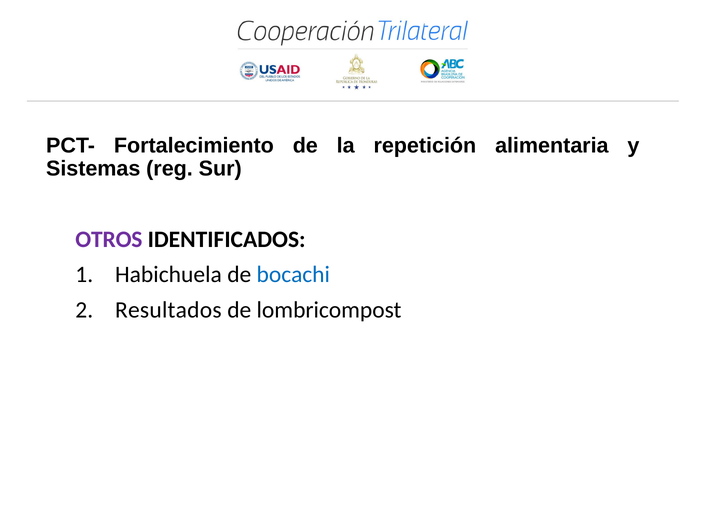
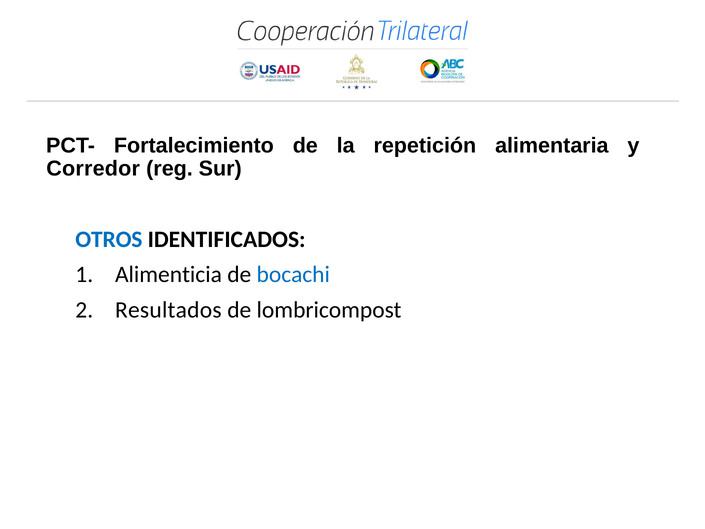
Sistemas: Sistemas -> Corredor (93, 169)
OTROS colour: purple -> blue (109, 239)
Habichuela: Habichuela -> Alimenticia (168, 275)
